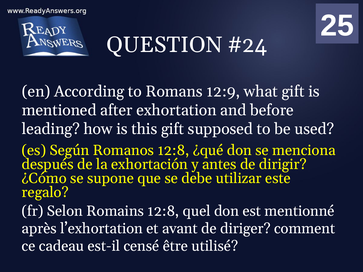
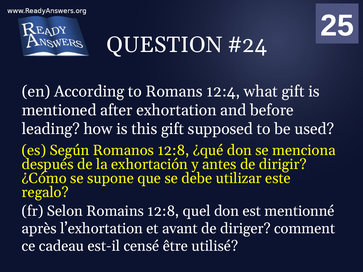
12:9: 12:9 -> 12:4 (223, 91)
